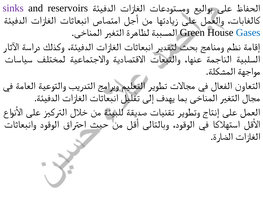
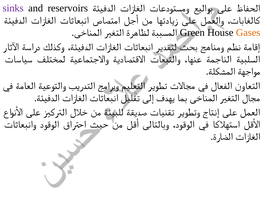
Gases colour: blue -> orange (248, 33)
